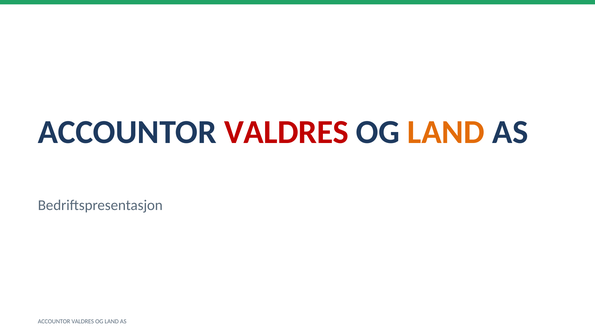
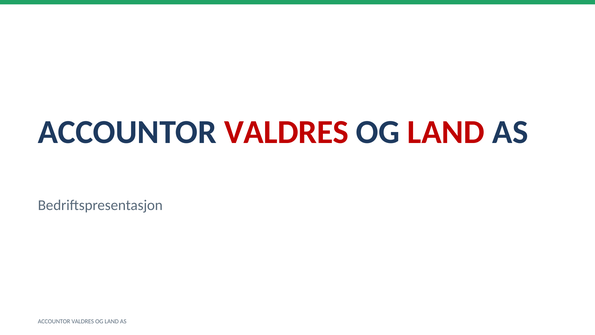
LAND colour: orange -> red (446, 132)
